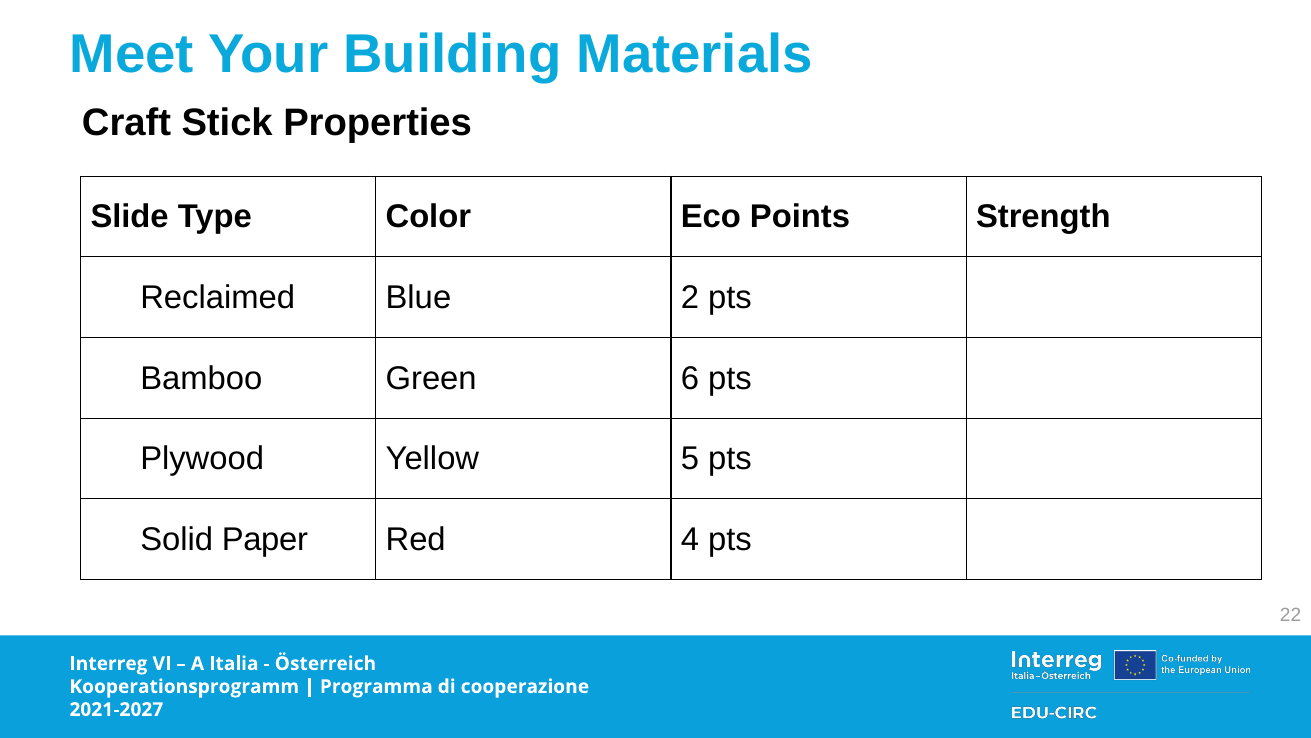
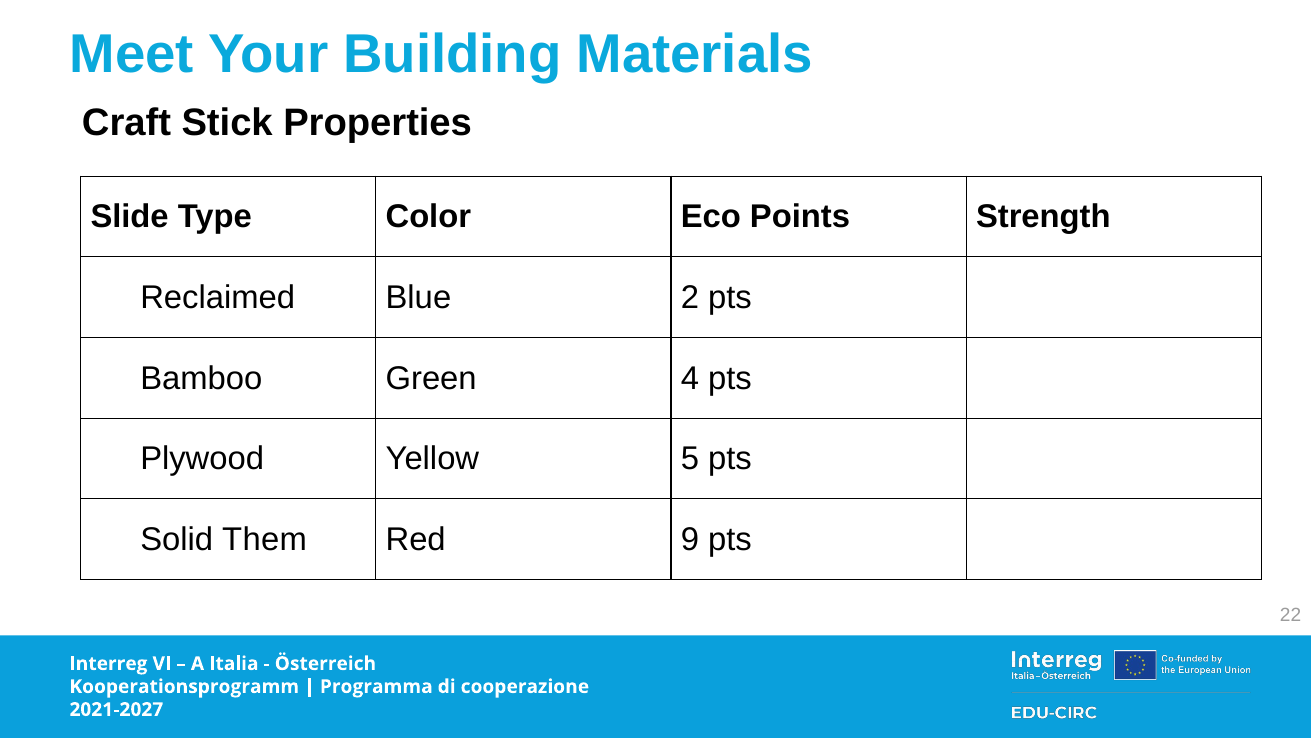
6: 6 -> 4 (690, 378)
Paper: Paper -> Them (265, 539)
4: 4 -> 9 (690, 539)
